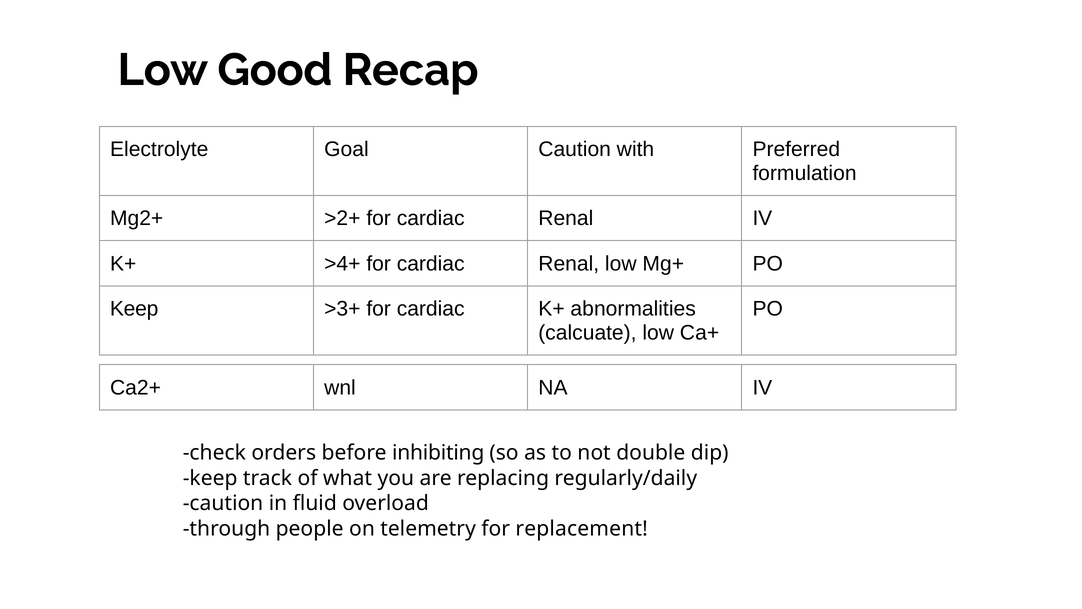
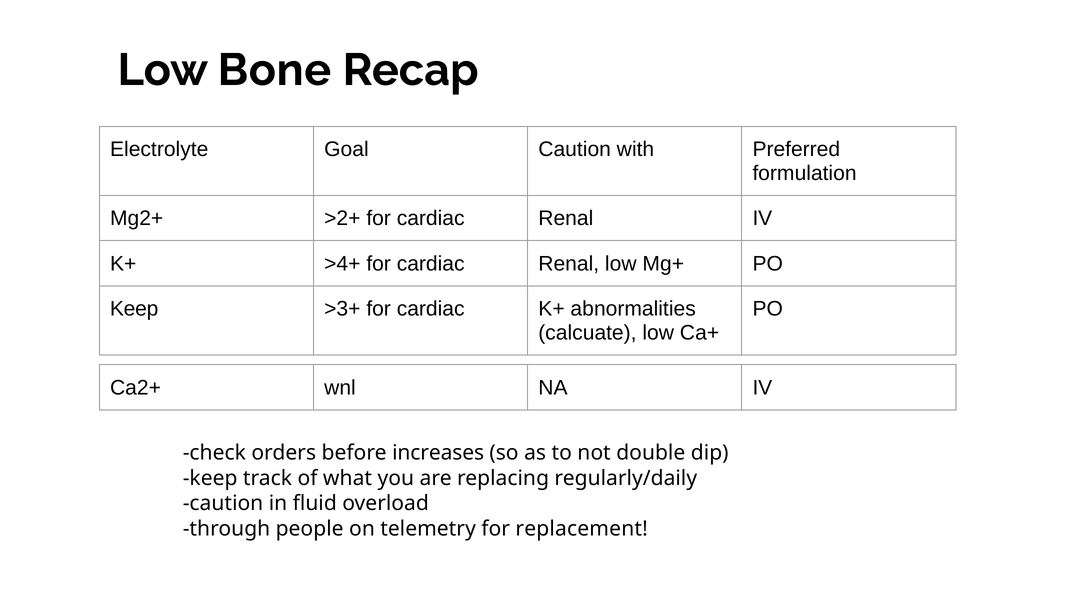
Good: Good -> Bone (274, 70)
inhibiting: inhibiting -> increases (438, 453)
